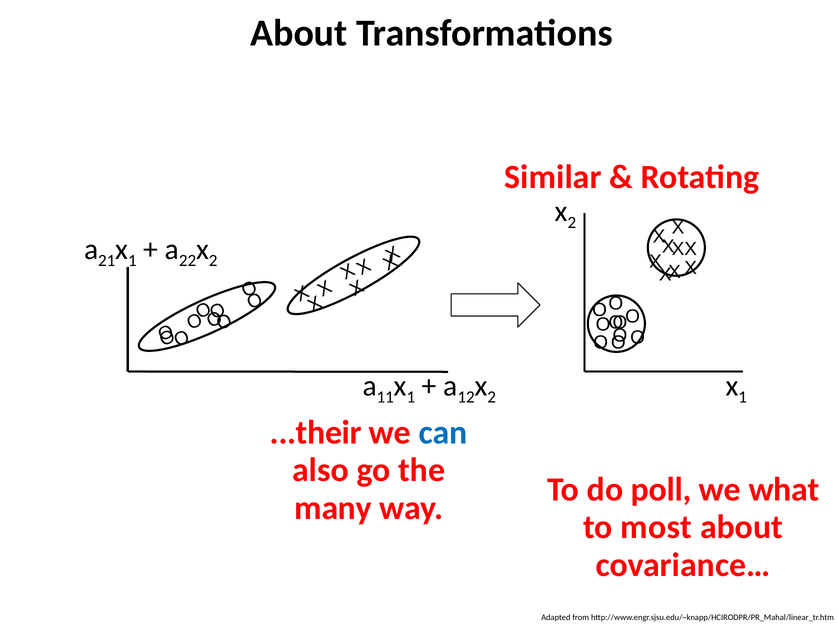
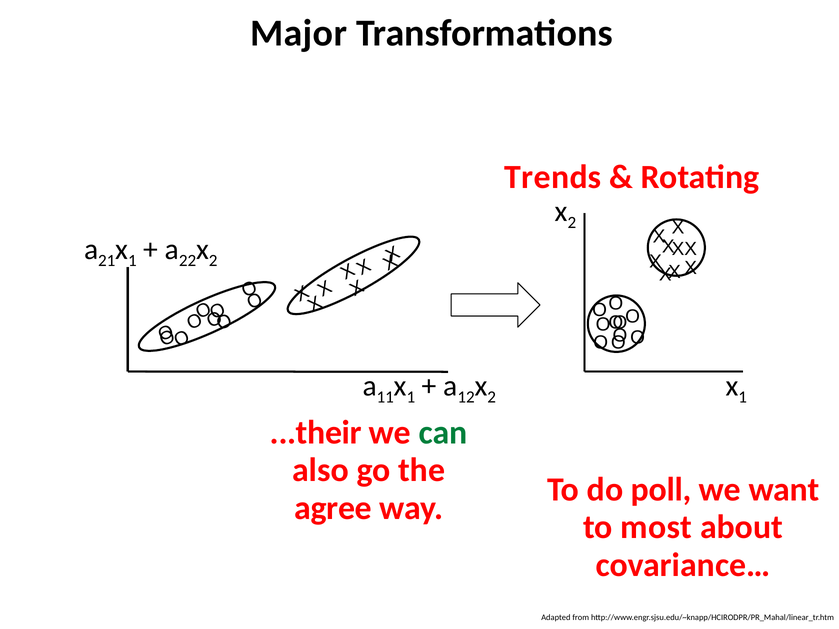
About: About -> Major (299, 33)
Similar: Similar -> Trends (553, 177)
can colour: blue -> green (443, 432)
what: what -> want (784, 490)
many: many -> agree (333, 508)
